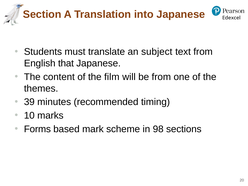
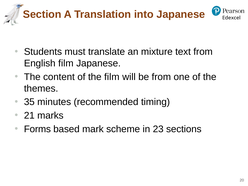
subject: subject -> mixture (157, 52)
English that: that -> film (66, 63)
39: 39 -> 35 (29, 102)
10: 10 -> 21 (29, 116)
98: 98 -> 23 (158, 129)
